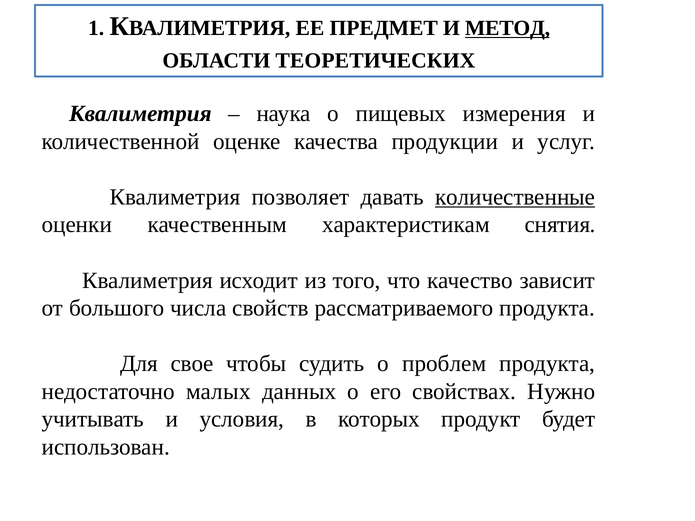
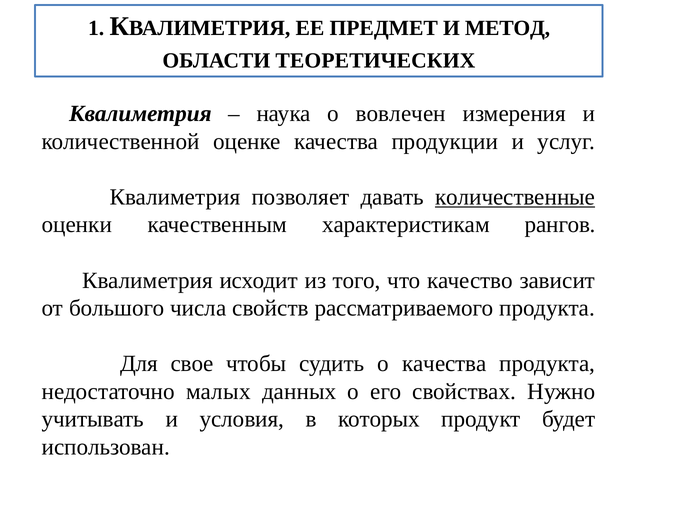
МЕТОД underline: present -> none (507, 28)
пищевых: пищевых -> вовлечен (401, 114)
снятия: снятия -> рангов (560, 225)
о проблем: проблем -> качества (444, 364)
